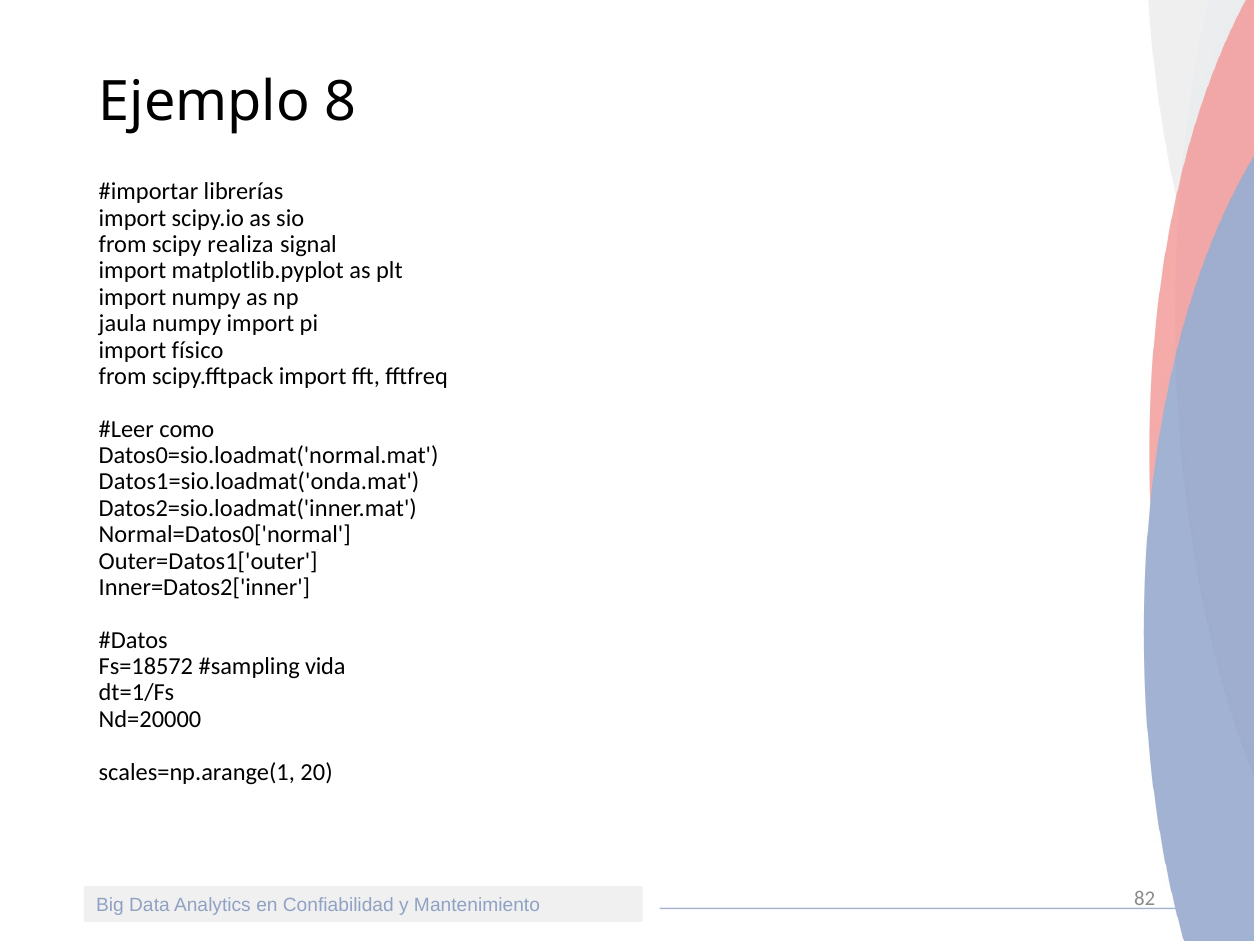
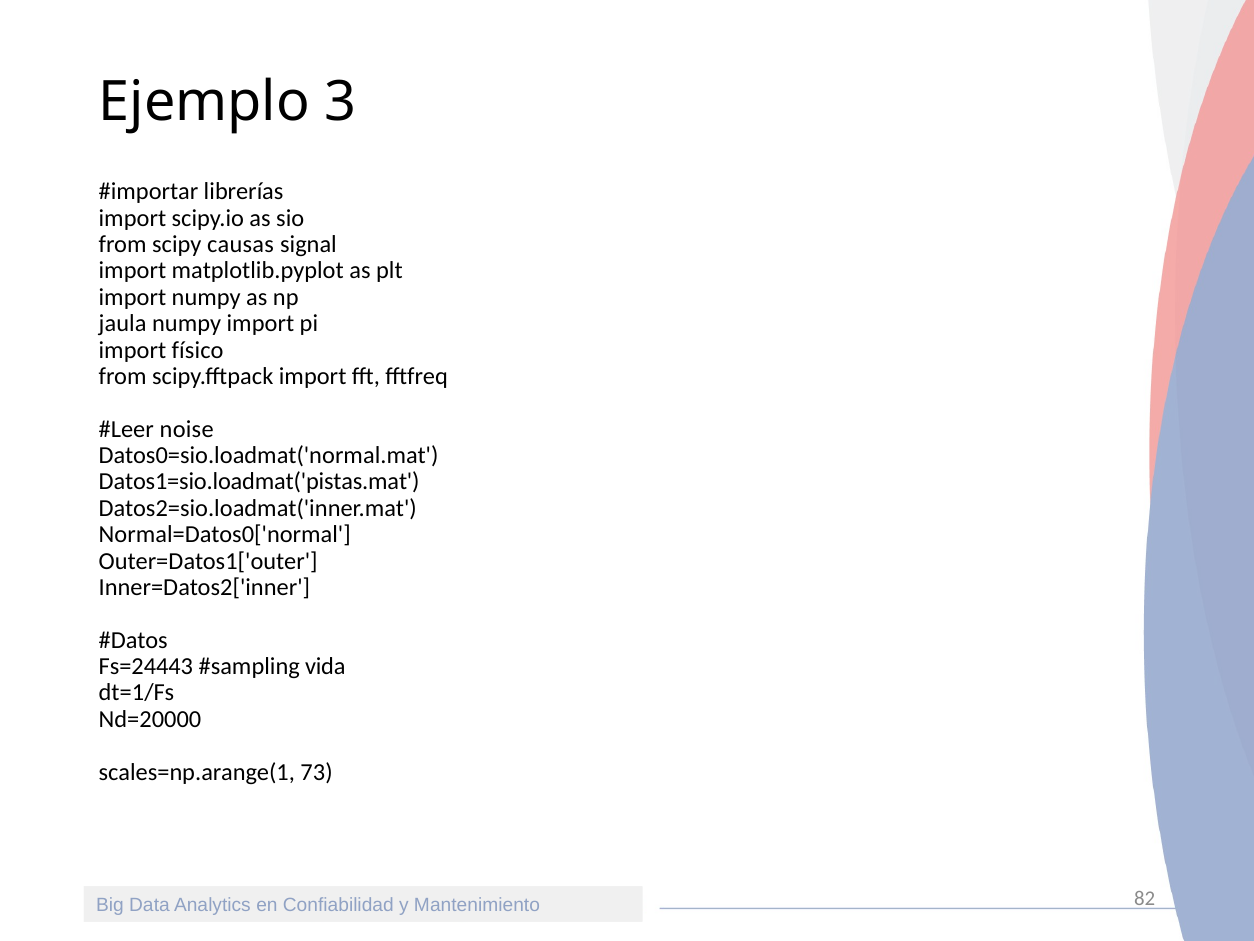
8: 8 -> 3 (340, 102)
realiza: realiza -> causas (241, 244)
como: como -> noise (187, 429)
Datos1=sio.loadmat('onda.mat: Datos1=sio.loadmat('onda.mat -> Datos1=sio.loadmat('pistas.mat (259, 482)
Fs=18572: Fs=18572 -> Fs=24443 (146, 666)
20: 20 -> 73 (317, 772)
